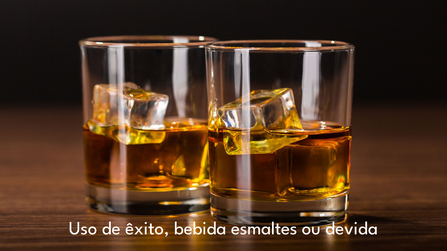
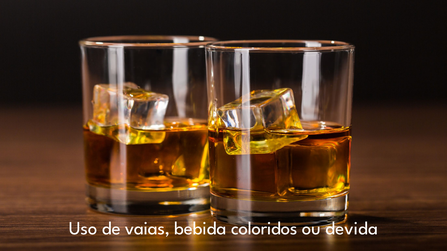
êxito: êxito -> vaias (147, 229)
esmaltes: esmaltes -> coloridos (264, 229)
